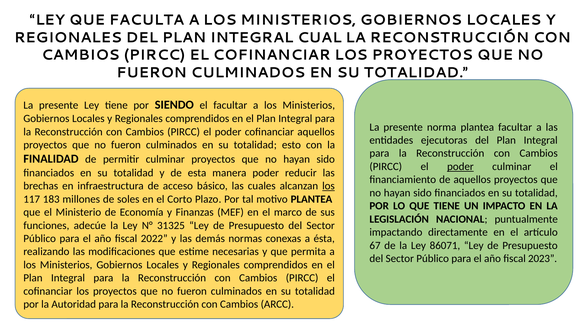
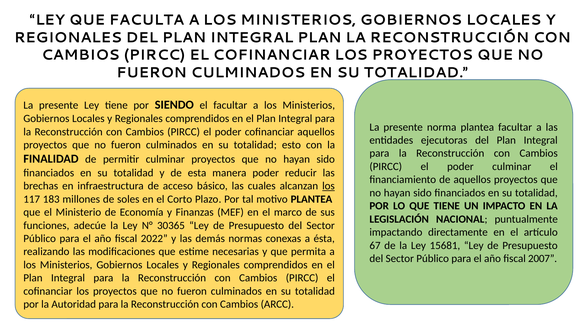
INTEGRAL CUAL: CUAL -> PLAN (319, 38)
poder underline: present -> none (460, 167)
31325: 31325 -> 30365 (171, 225)
86071: 86071 -> 15681 (445, 246)
2023: 2023 -> 2007 (543, 259)
